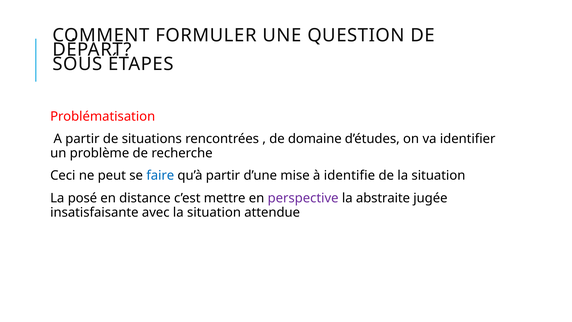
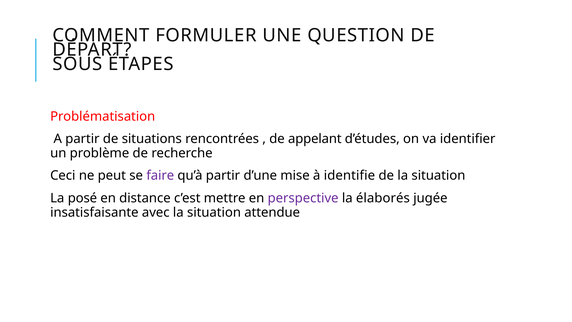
domaine: domaine -> appelant (315, 139)
faire colour: blue -> purple (160, 176)
abstraite: abstraite -> élaborés (383, 198)
